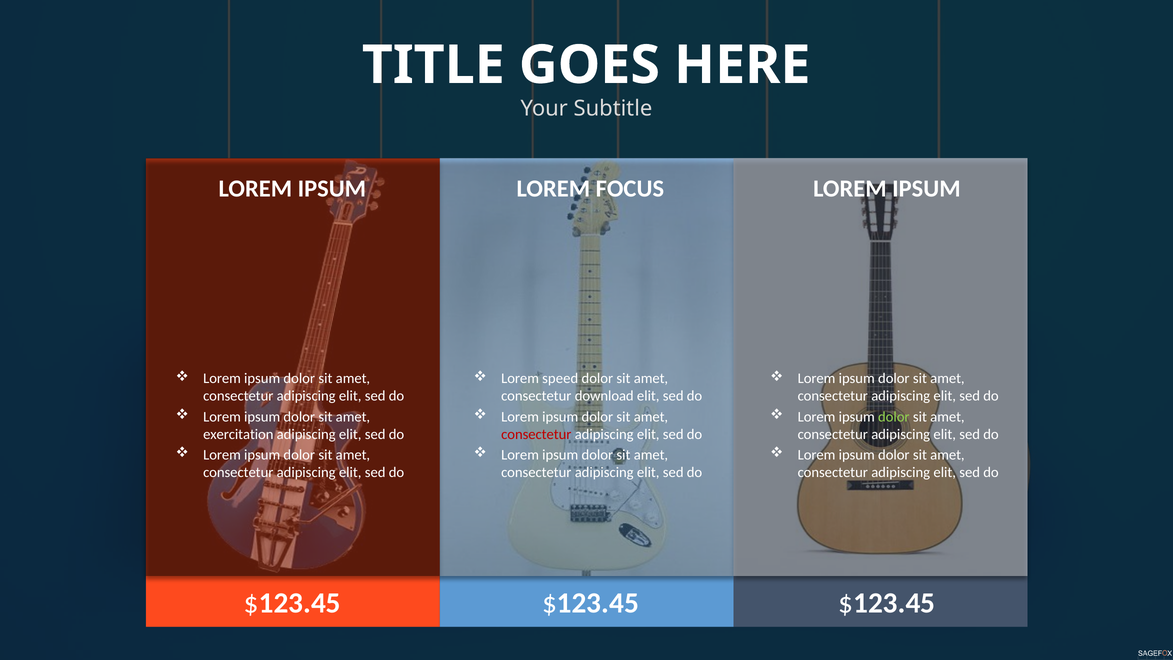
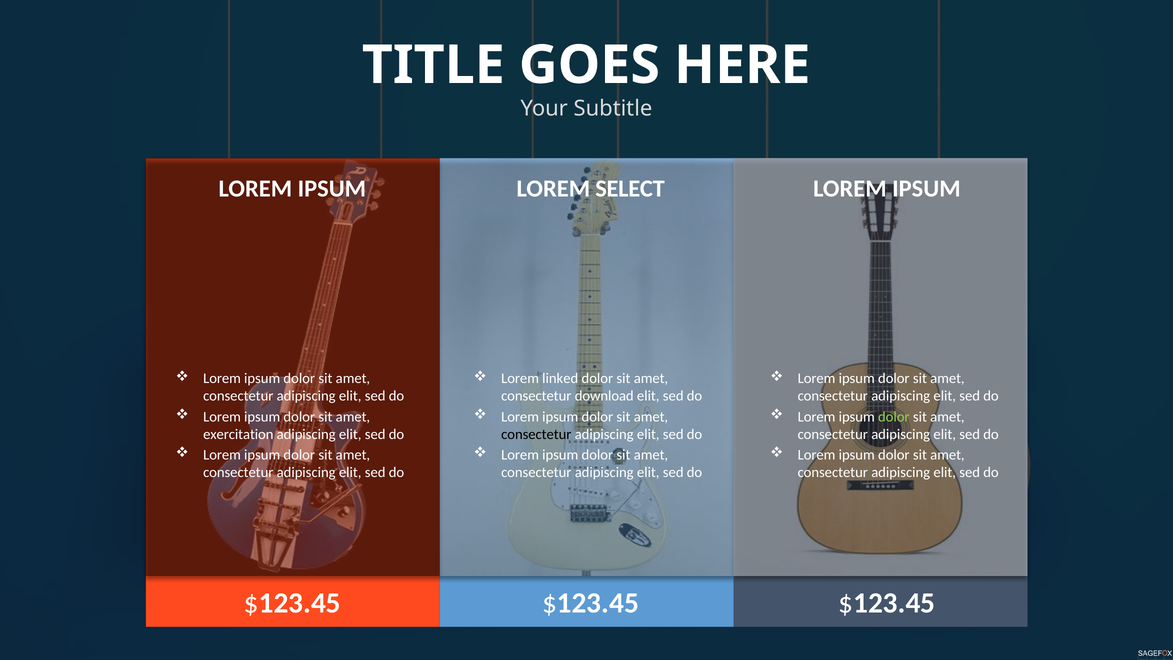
FOCUS: FOCUS -> SELECT (630, 189)
speed: speed -> linked (560, 378)
consectetur colour: red -> black (536, 434)
